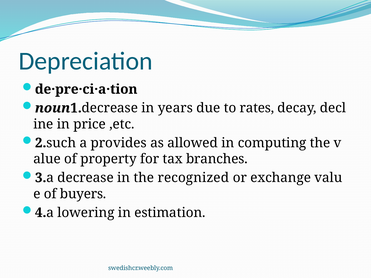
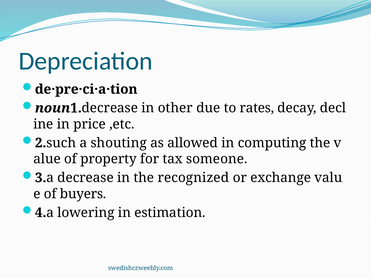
years: years -> other (175, 108)
provides: provides -> shouting (119, 143)
branches: branches -> someone (217, 159)
